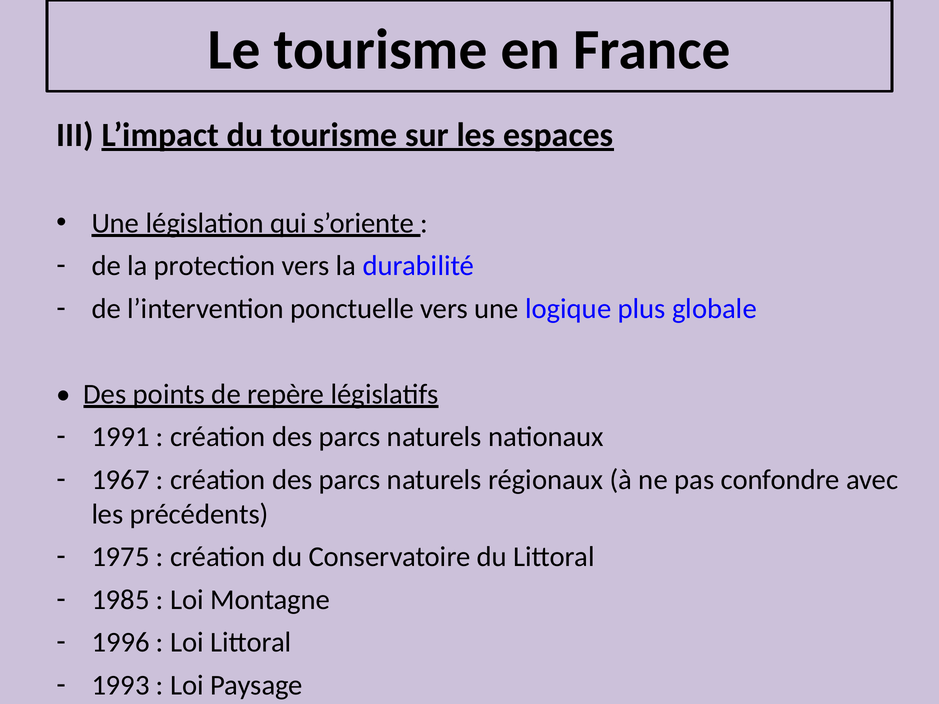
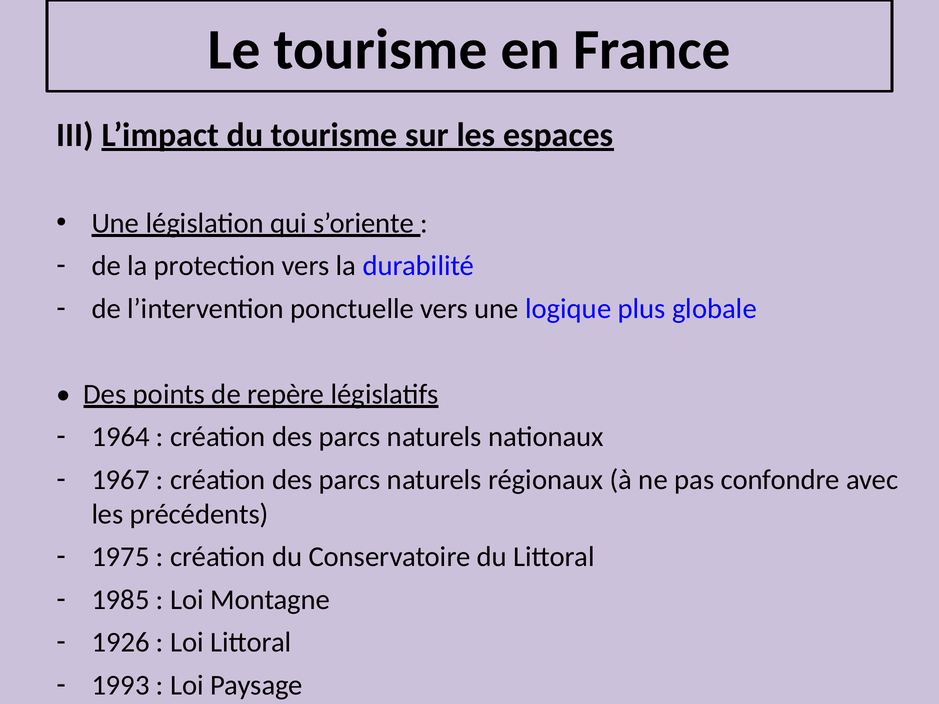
1991: 1991 -> 1964 (121, 437)
1996: 1996 -> 1926 (121, 643)
